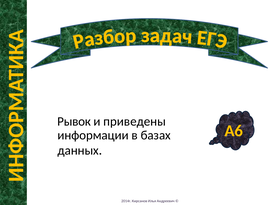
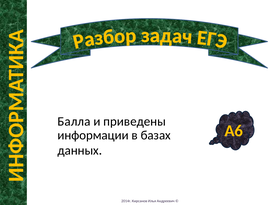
Рывок: Рывок -> Балла (74, 121)
